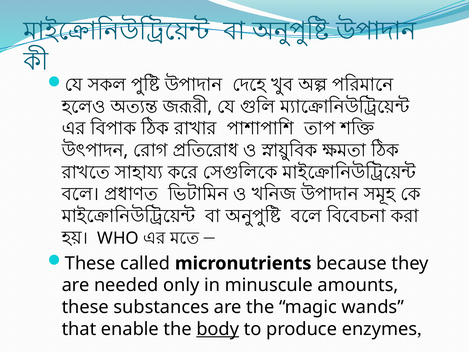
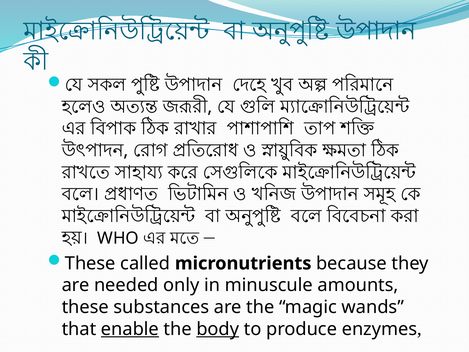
enable underline: none -> present (130, 329)
